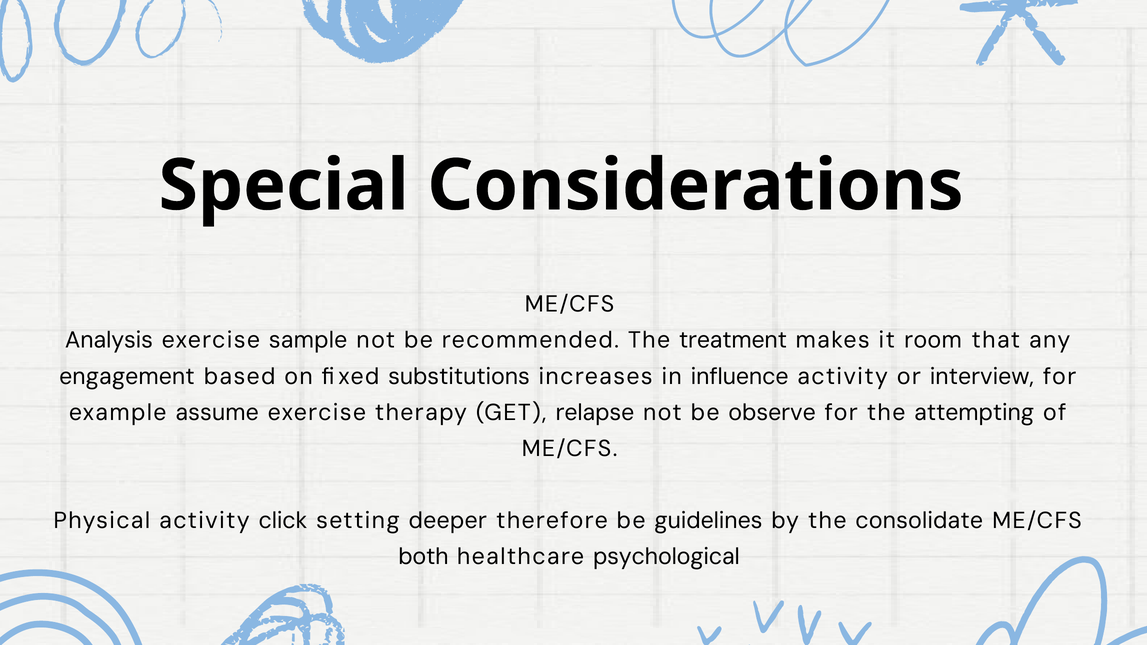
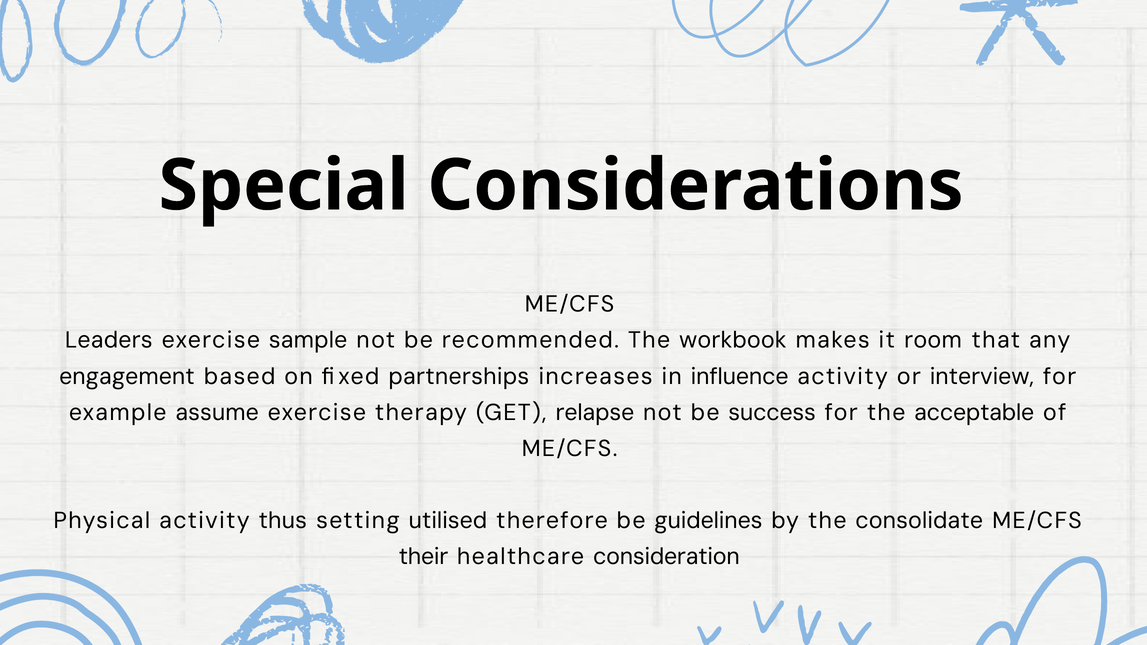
Analysis: Analysis -> Leaders (109, 340)
treatment: treatment -> workbook (733, 340)
substitutions: substitutions -> partnerships (459, 376)
observe: observe -> success (772, 413)
attempting: attempting -> acceptable (974, 413)
click: click -> thus (283, 521)
deeper: deeper -> utilised (448, 521)
both: both -> their (423, 557)
psychological: psychological -> consideration (666, 557)
